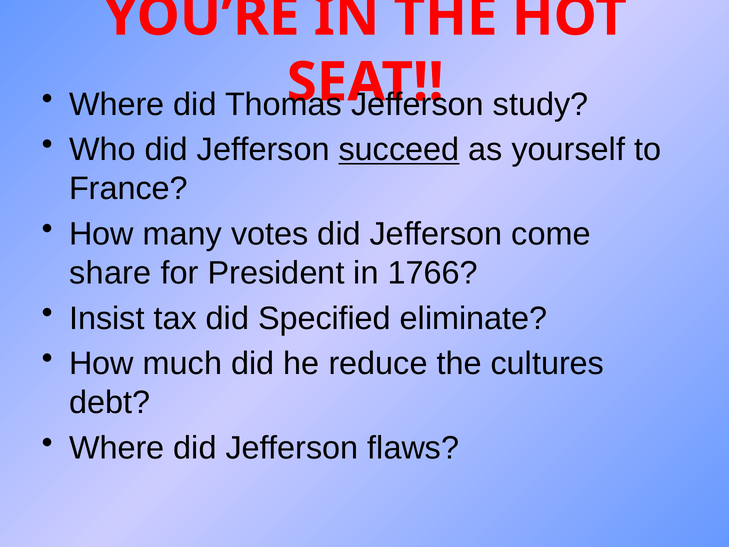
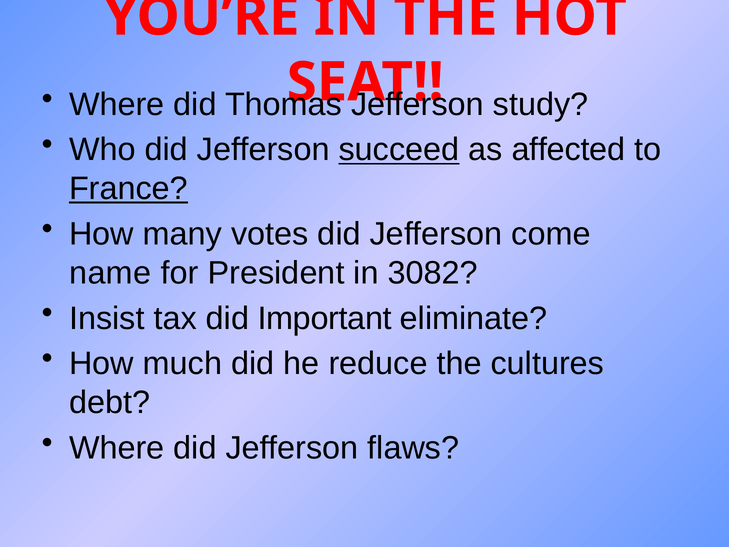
yourself: yourself -> affected (568, 150)
France underline: none -> present (128, 189)
share: share -> name (110, 273)
1766: 1766 -> 3082 (433, 273)
Specified: Specified -> Important (325, 318)
